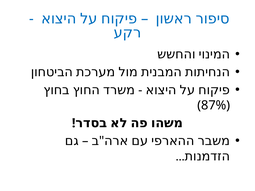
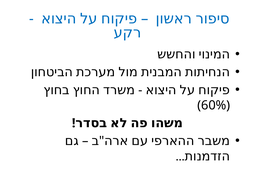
87%: 87% -> 60% (214, 105)
